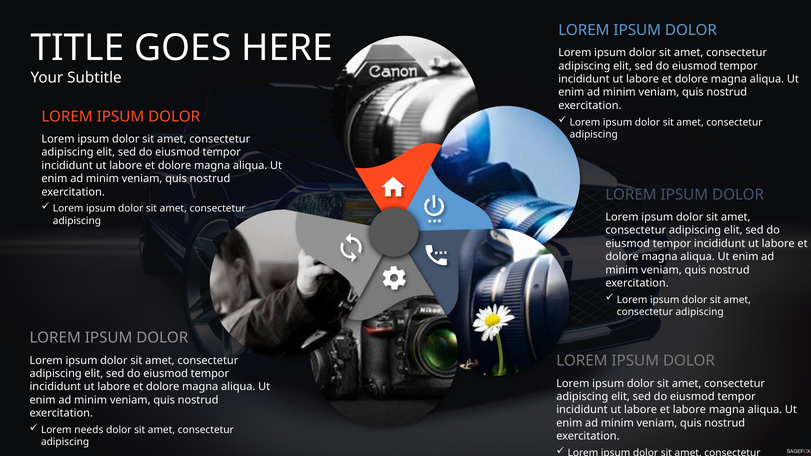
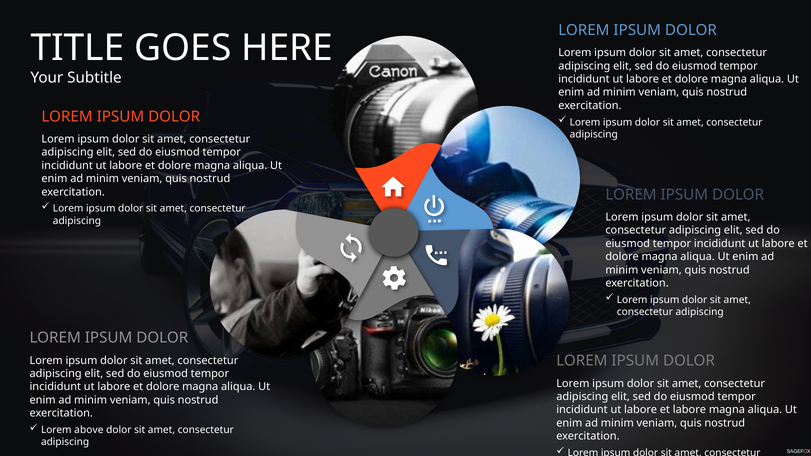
needs: needs -> above (89, 430)
